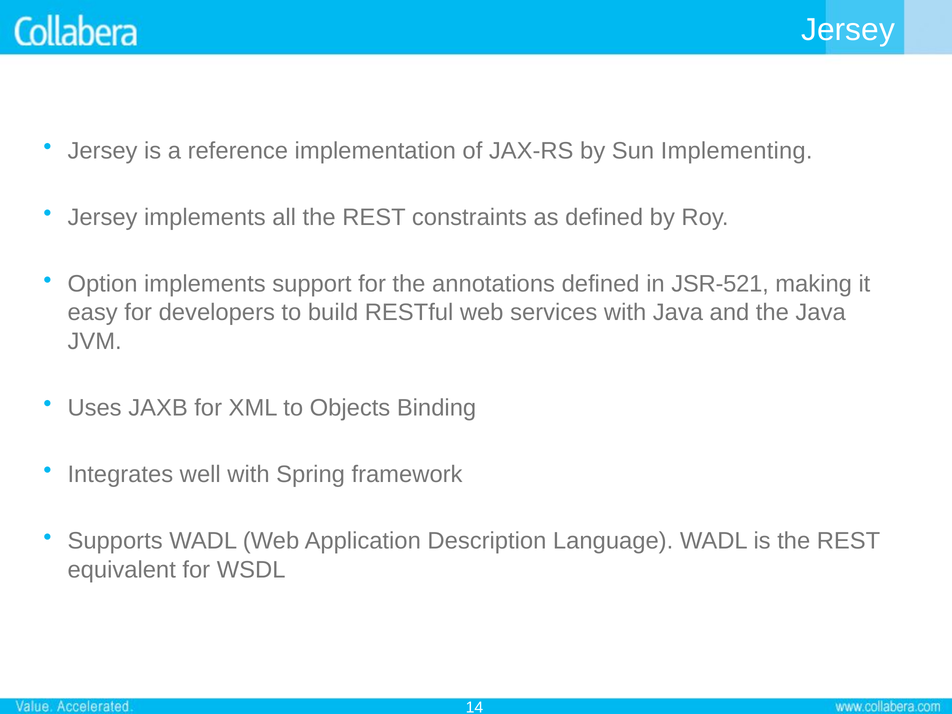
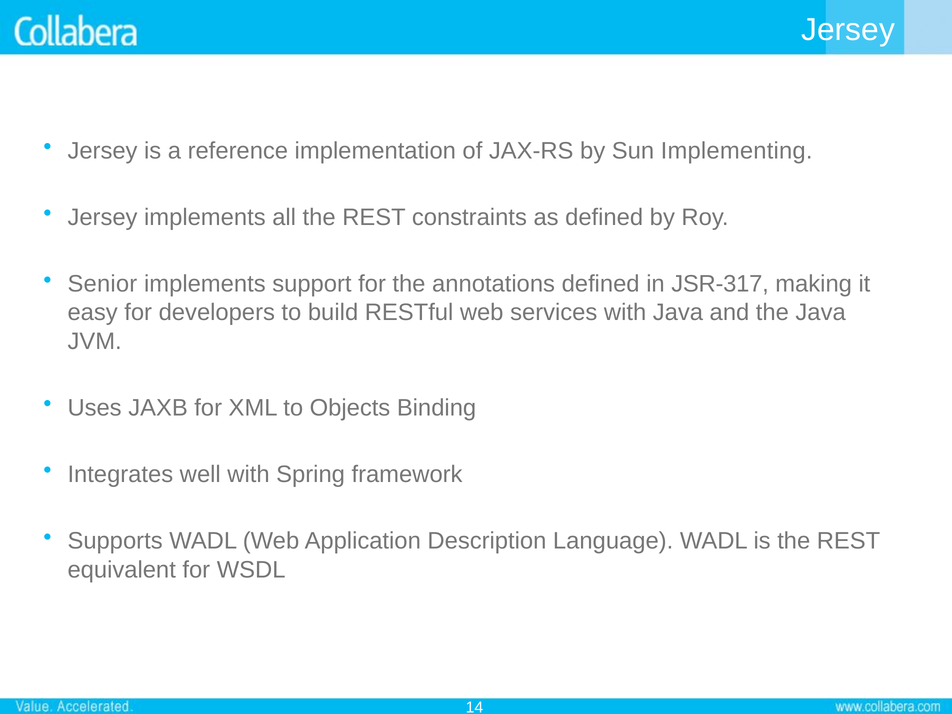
Option: Option -> Senior (102, 284)
JSR-521: JSR-521 -> JSR-317 (720, 284)
